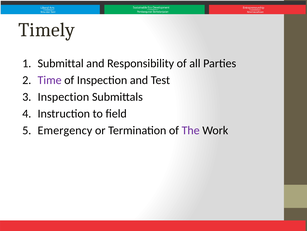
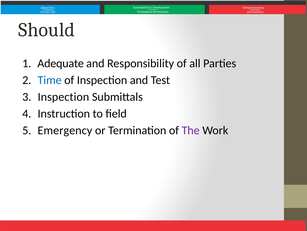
Timely: Timely -> Should (47, 30)
Submittal: Submittal -> Adequate (61, 63)
Time colour: purple -> blue (50, 80)
